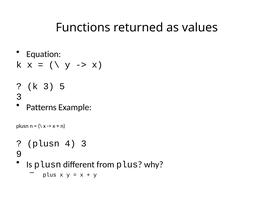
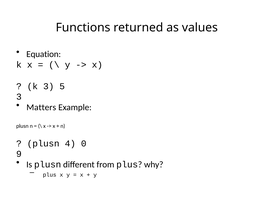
Patterns: Patterns -> Matters (41, 108)
4 3: 3 -> 0 (84, 144)
